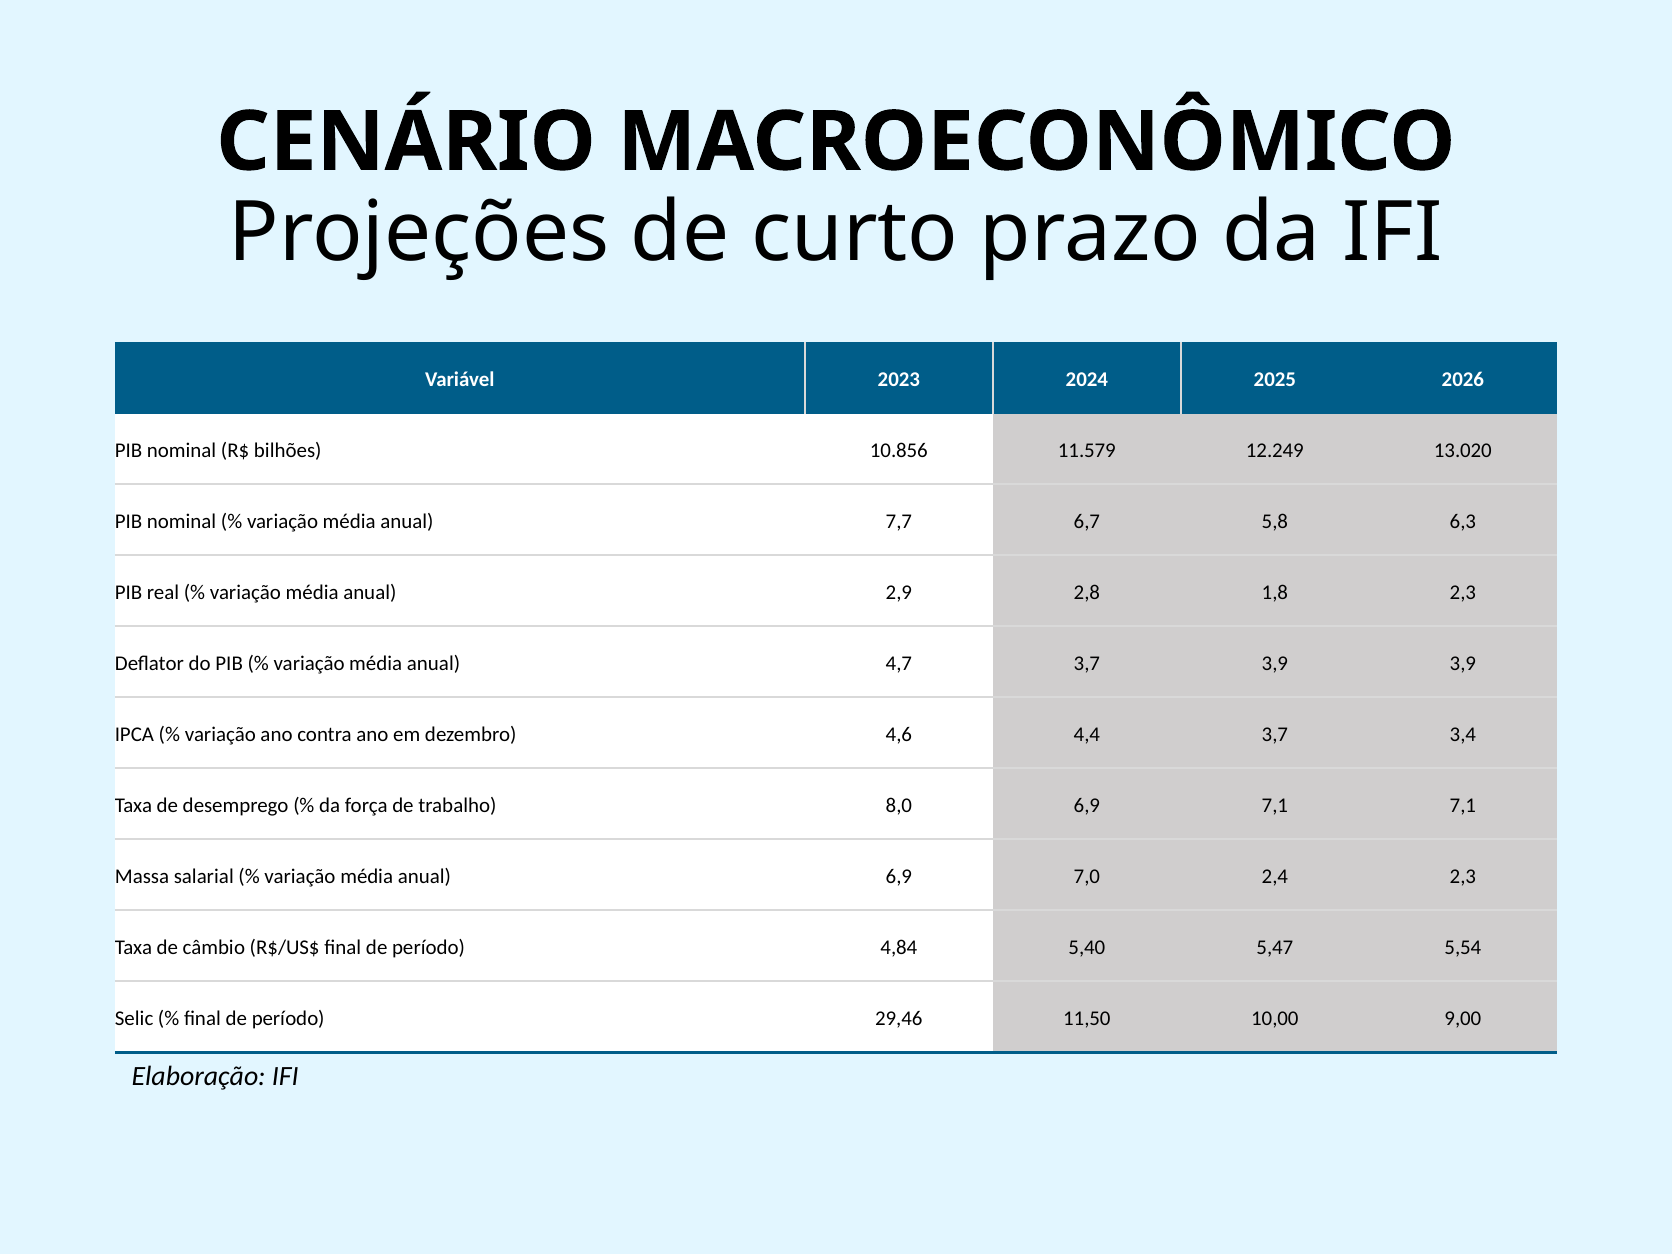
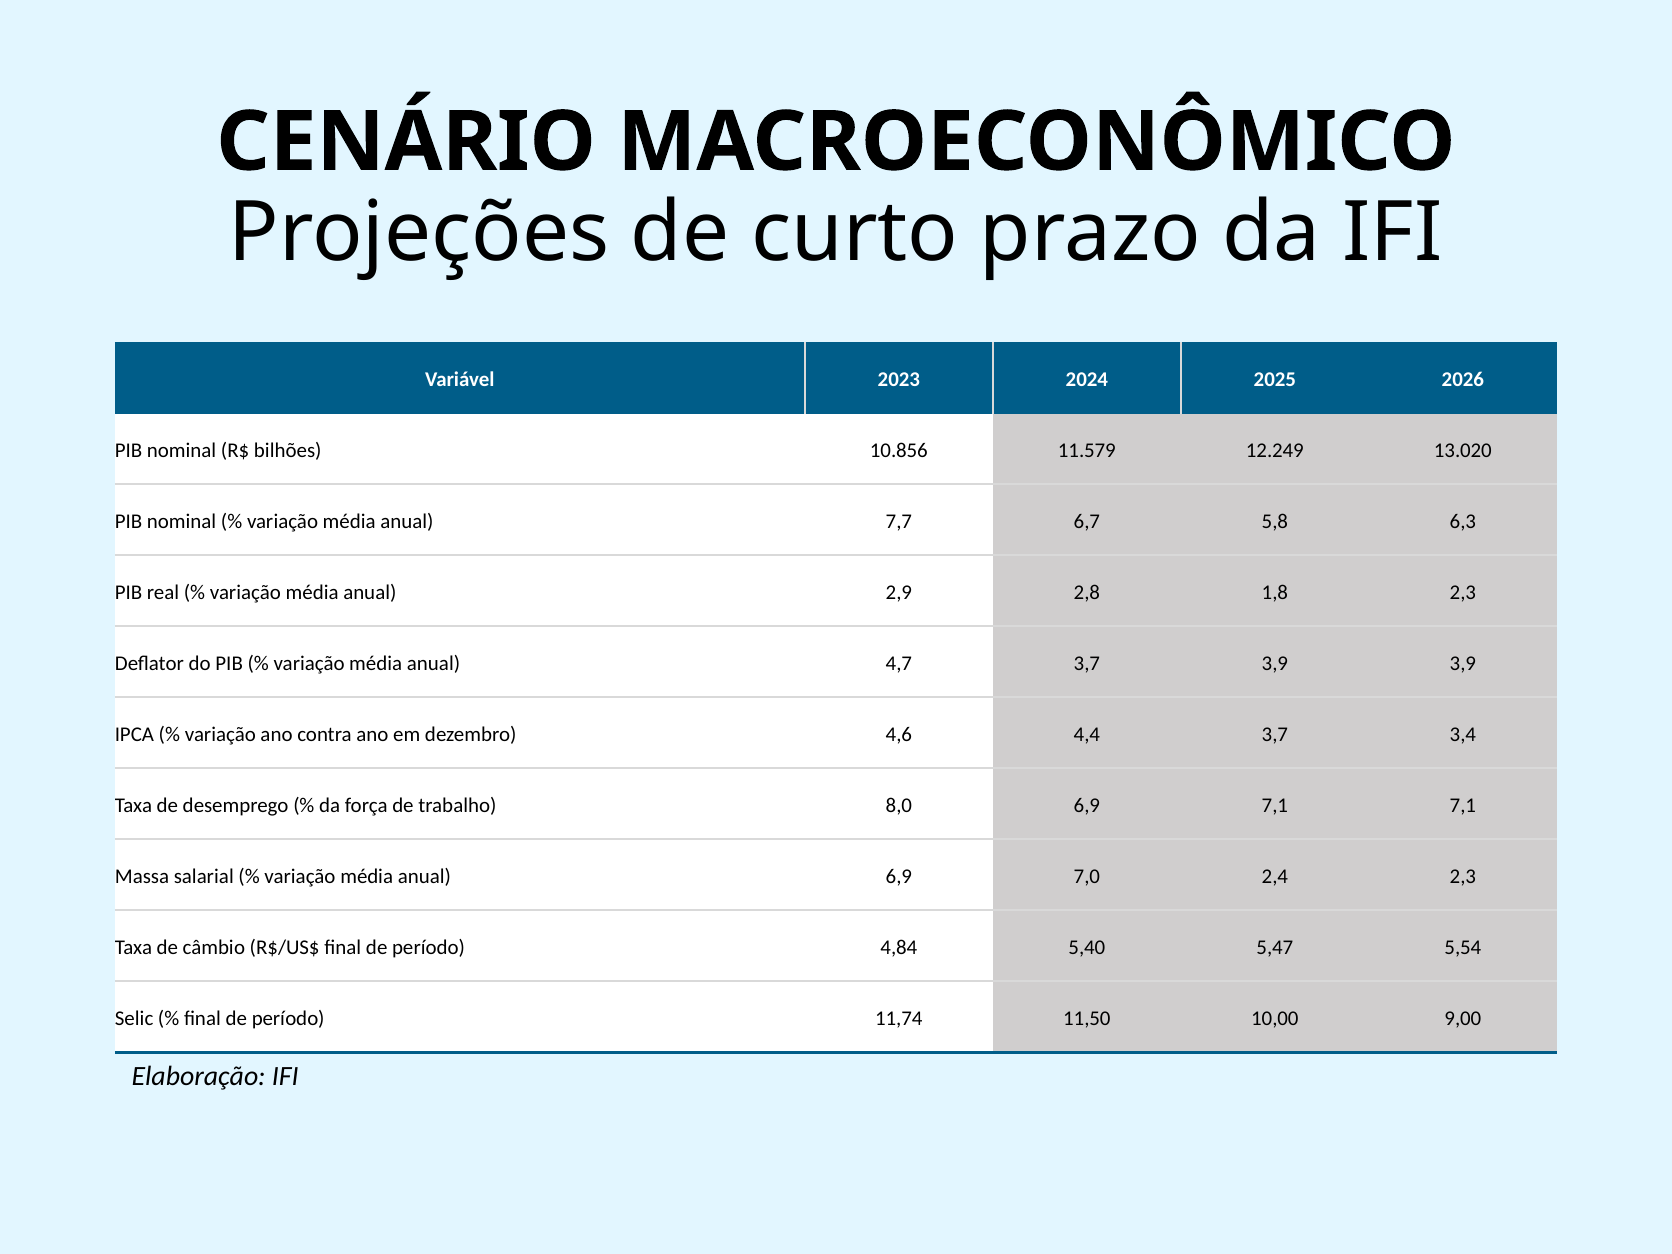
29,46: 29,46 -> 11,74 (899, 1019)
